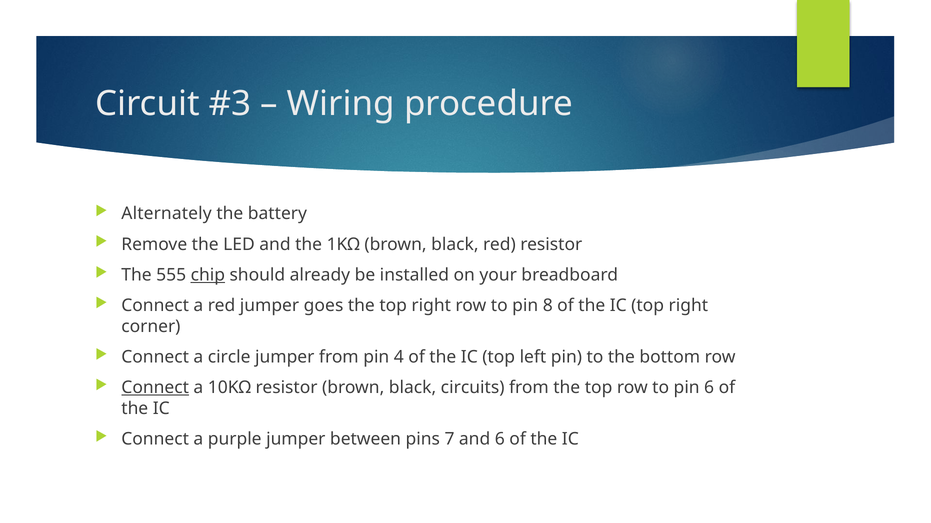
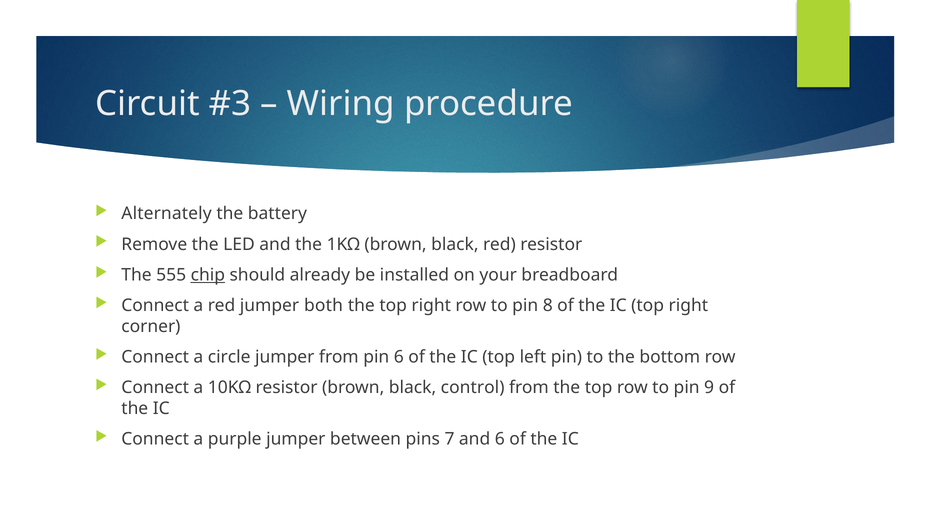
goes: goes -> both (323, 306)
pin 4: 4 -> 6 (399, 358)
Connect underline: present -> none (155, 388)
circuits: circuits -> control (473, 388)
pin 6: 6 -> 9 (709, 388)
